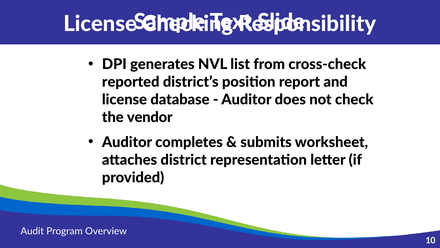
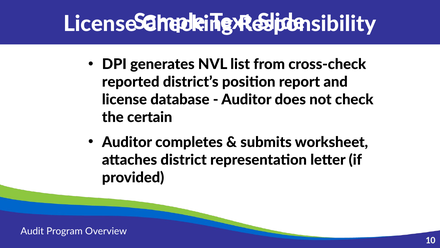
vendor: vendor -> certain (150, 117)
